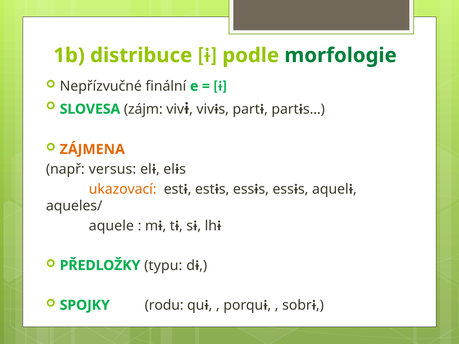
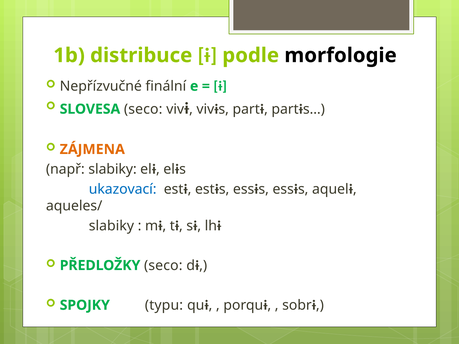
morfologie colour: green -> black (341, 55)
SLOVESA zájm: zájm -> seco (143, 109)
např versus: versus -> slabiky (113, 169)
ukazovací colour: orange -> blue (123, 189)
aquele: aquele -> slabiky (111, 226)
PŘEDLOŽKY typu: typu -> seco (163, 266)
rodu: rodu -> typu (164, 305)
